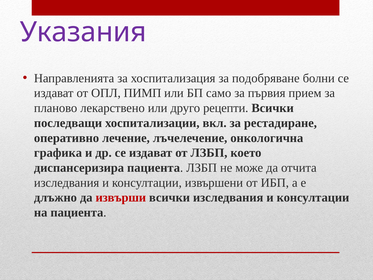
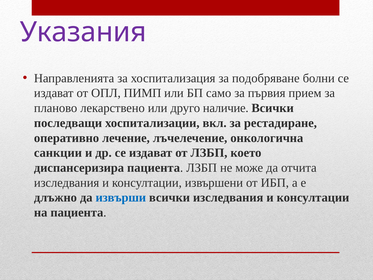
рецепти: рецепти -> наличие (226, 108)
графика: графика -> санкции (58, 153)
извърши colour: red -> blue (121, 197)
